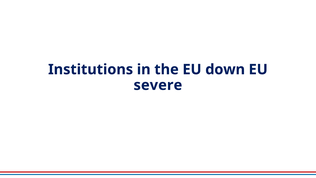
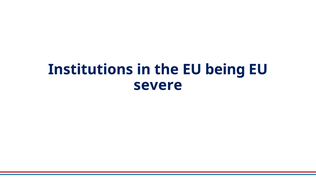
down: down -> being (225, 69)
